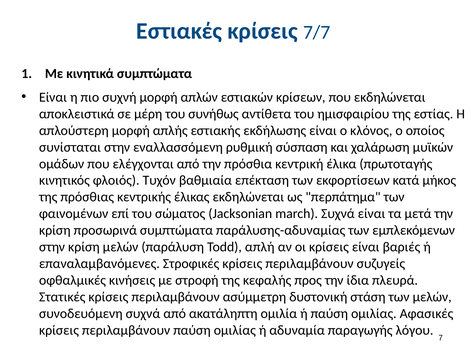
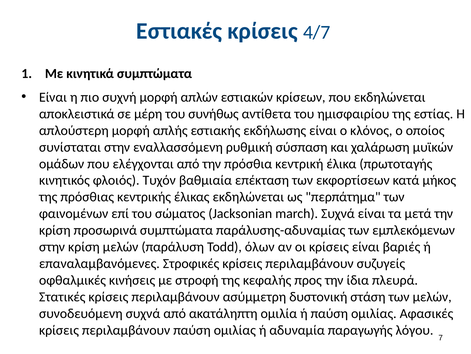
7/7: 7/7 -> 4/7 (317, 32)
απλή: απλή -> όλων (260, 247)
